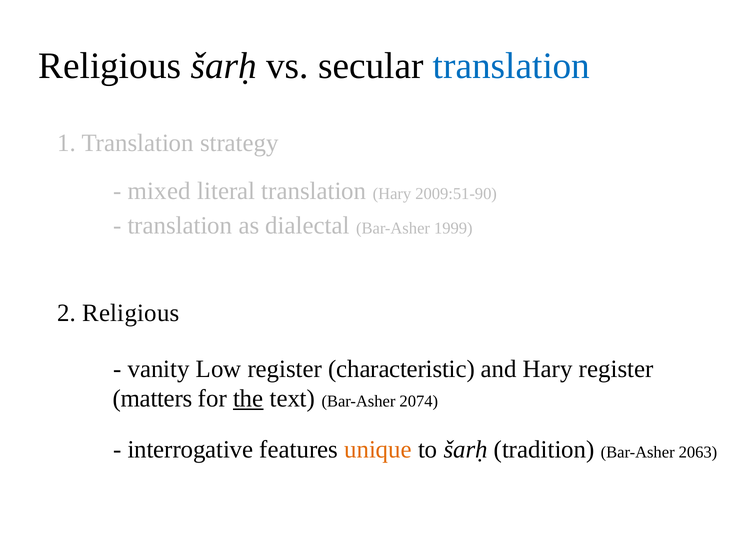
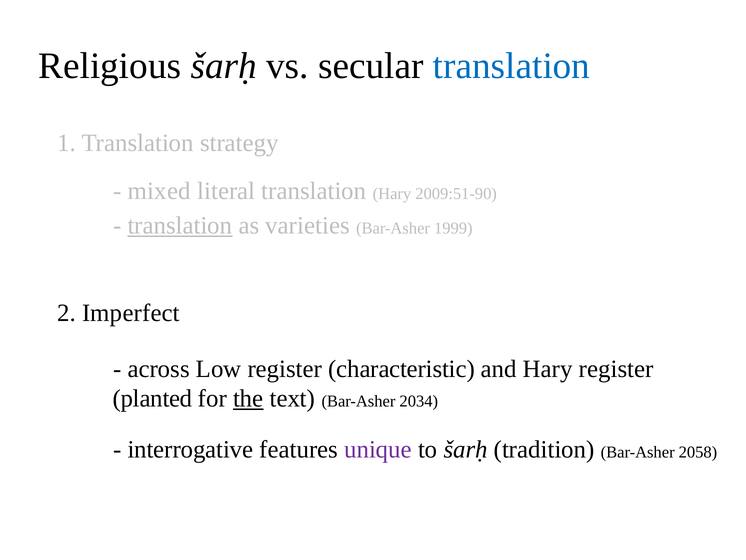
translation underline: none -> present (180, 226)
dialectal: dialectal -> varieties (308, 226)
2 Religious: Religious -> Imperfect (131, 313)
vanity: vanity -> across (159, 368)
matters: matters -> planted (153, 398)
2074: 2074 -> 2034 (419, 401)
unique colour: orange -> purple (378, 449)
2063: 2063 -> 2058 (698, 452)
